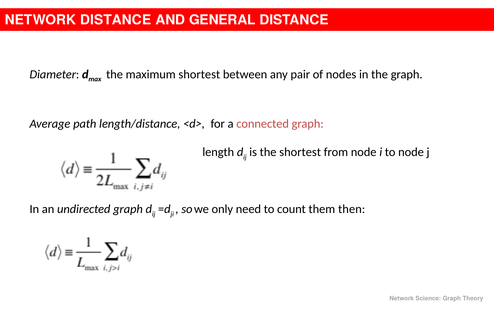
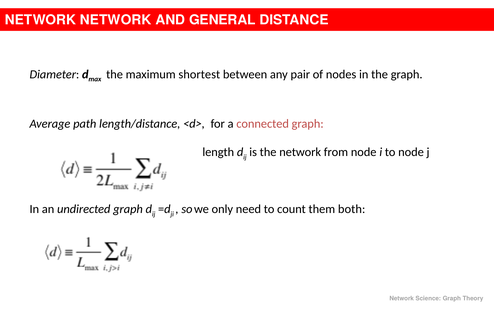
NETWORK DISTANCE: DISTANCE -> NETWORK (116, 20)
the shortest: shortest -> network (300, 152)
then: then -> both (352, 209)
